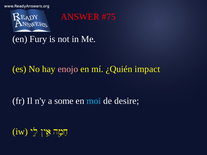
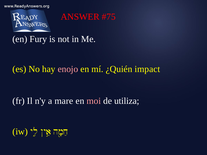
some: some -> mare (64, 101)
moi colour: light blue -> pink (94, 101)
desire: desire -> utiliza (127, 101)
